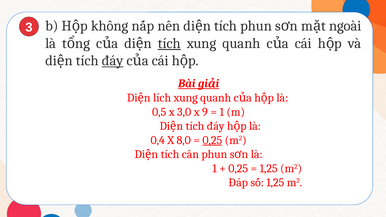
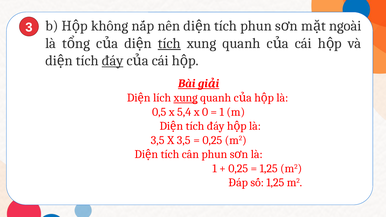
xung underline: none -> present (186, 98)
3,0: 3,0 -> 5,4 (184, 112)
9: 9 -> 0 (205, 112)
0,4: 0,4 -> 3,5 (158, 140)
X 8,0: 8,0 -> 3,5 (184, 140)
0,25 underline: present -> none (212, 140)
